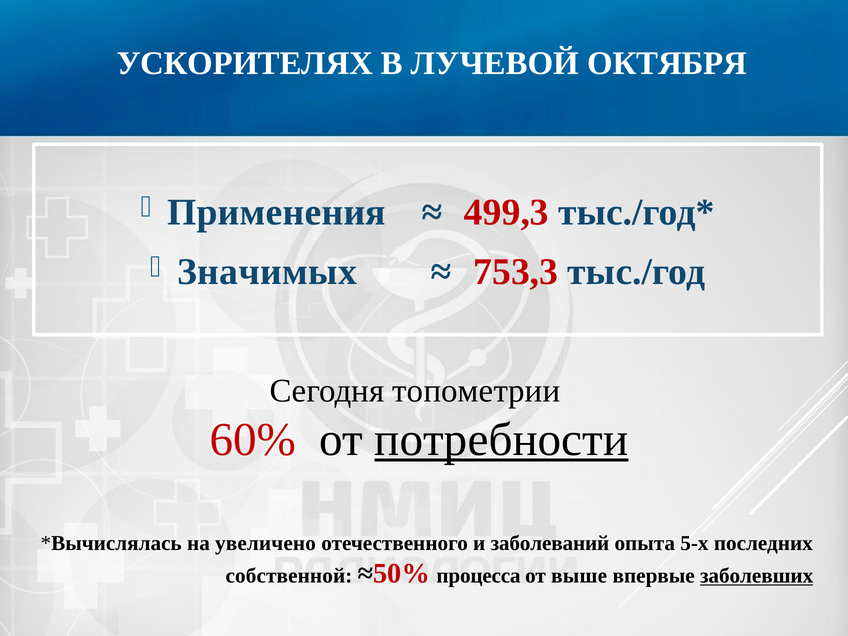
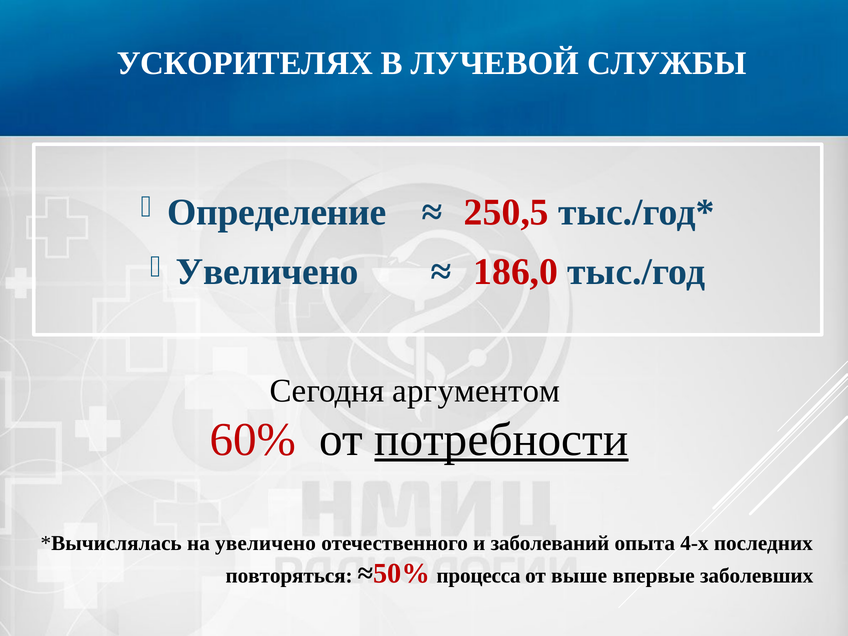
ОКТЯБРЯ: ОКТЯБРЯ -> СЛУЖБЫ (667, 63)
Применения: Применения -> Определение (277, 212)
499,3: 499,3 -> 250,5 (506, 212)
Значимых: Значимых -> Увеличено (267, 272)
753,3: 753,3 -> 186,0 (516, 272)
топометрии: топометрии -> аргументом (476, 391)
5-х: 5-х -> 4-х (694, 543)
собственной: собственной -> повторяться (289, 576)
заболевших underline: present -> none (757, 576)
